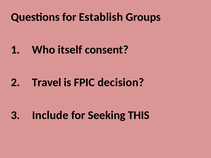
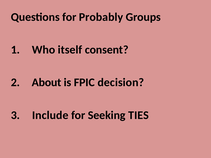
Establish: Establish -> Probably (101, 17)
Travel: Travel -> About (47, 83)
THIS: THIS -> TIES (139, 115)
